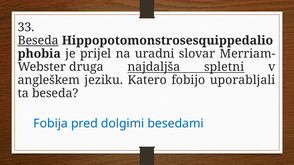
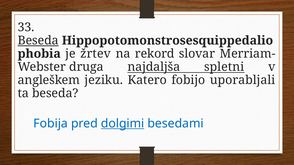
prijel: prijel -> žrtev (96, 54)
uradni: uradni -> rekord (155, 54)
dolgimi underline: none -> present (123, 124)
